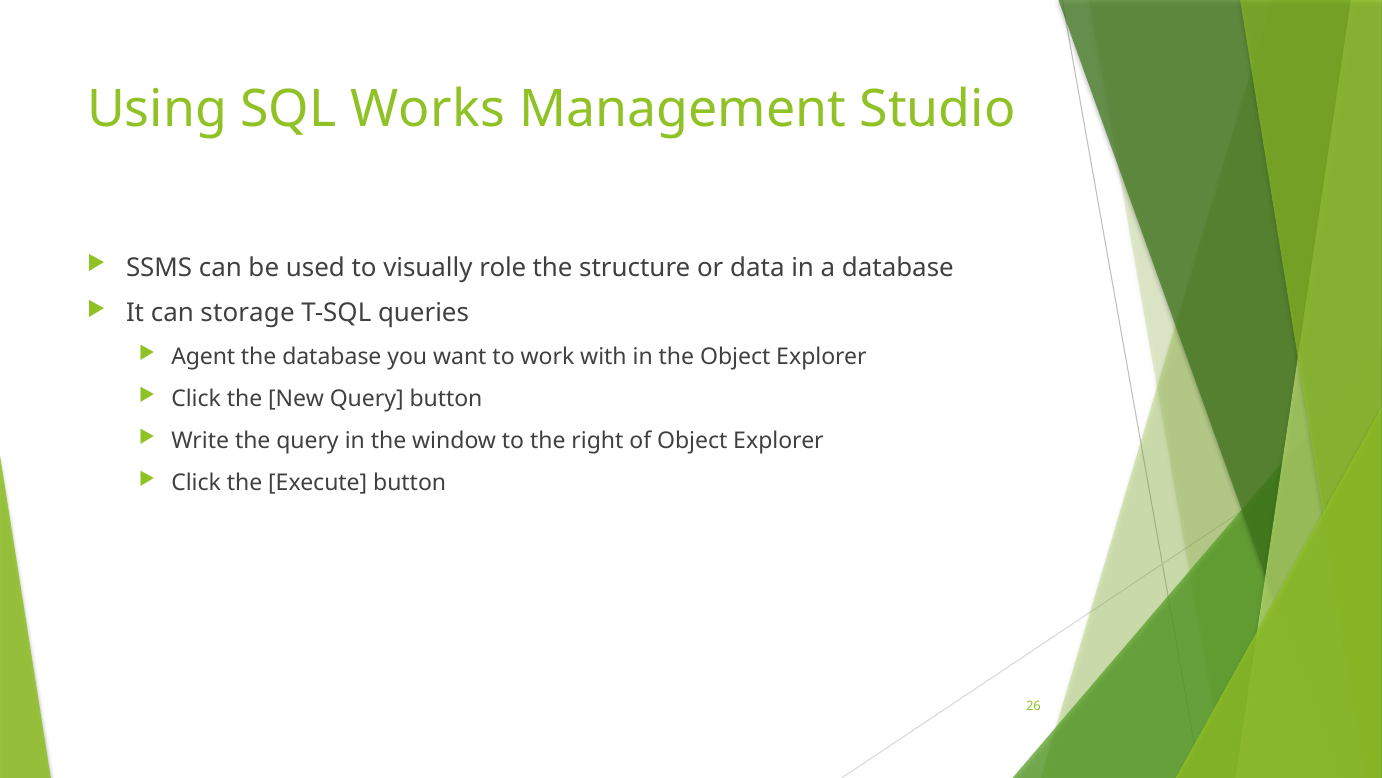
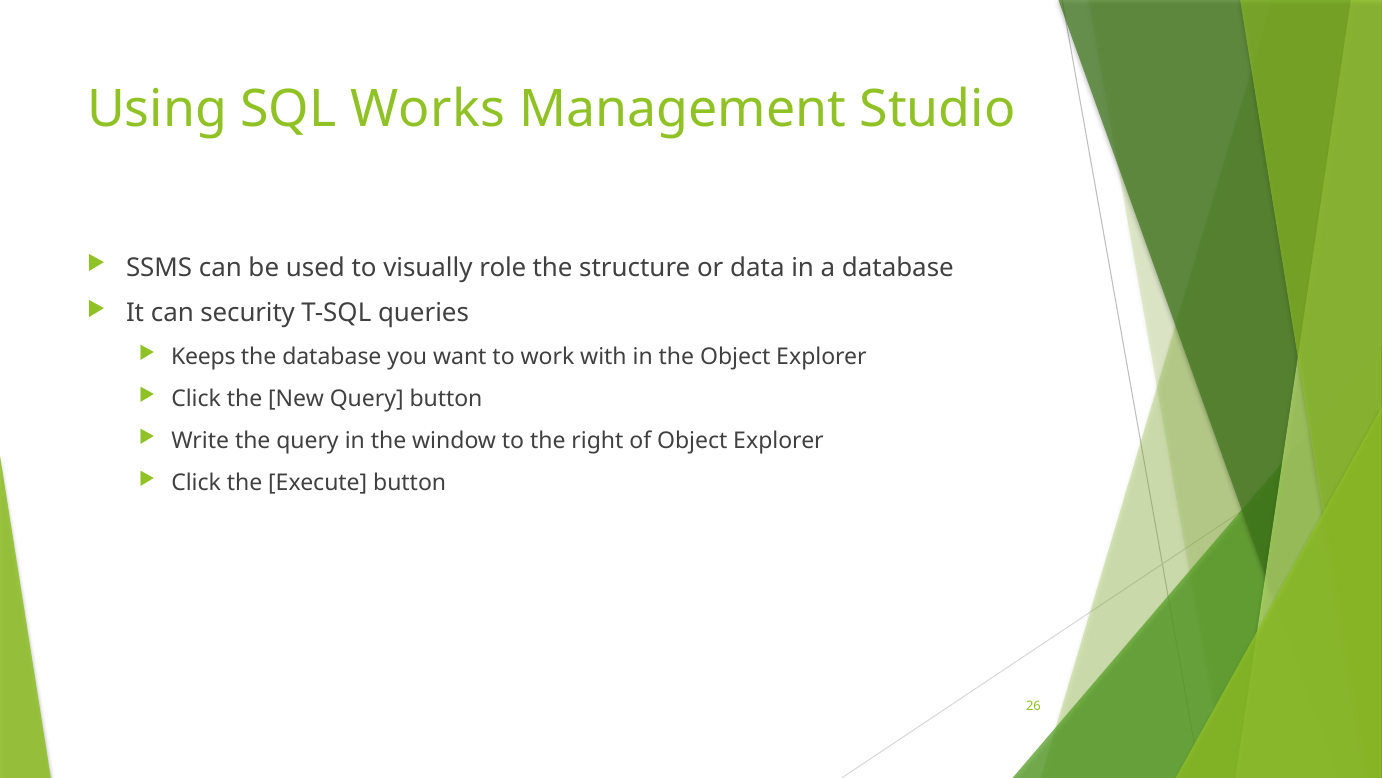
storage: storage -> security (248, 313)
Agent: Agent -> Keeps (203, 357)
